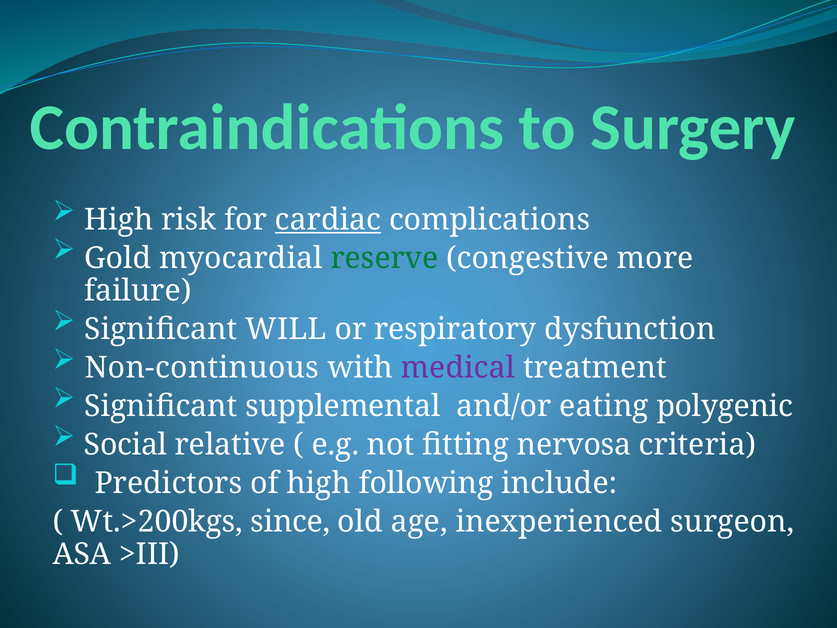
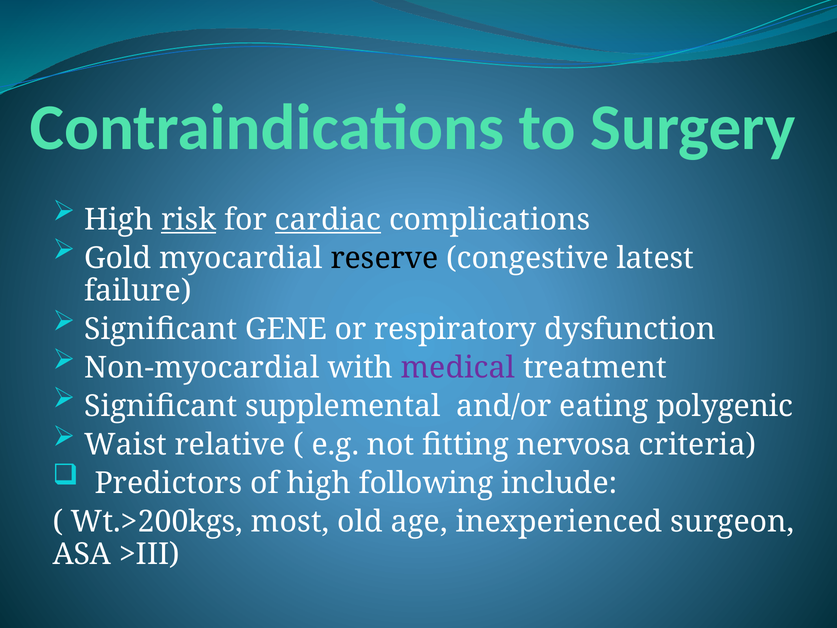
risk underline: none -> present (189, 220)
reserve colour: green -> black (385, 258)
more: more -> latest (655, 258)
WILL: WILL -> GENE (286, 329)
Non-continuous: Non-continuous -> Non-myocardial (202, 368)
Social: Social -> Waist (125, 445)
since: since -> most (290, 522)
